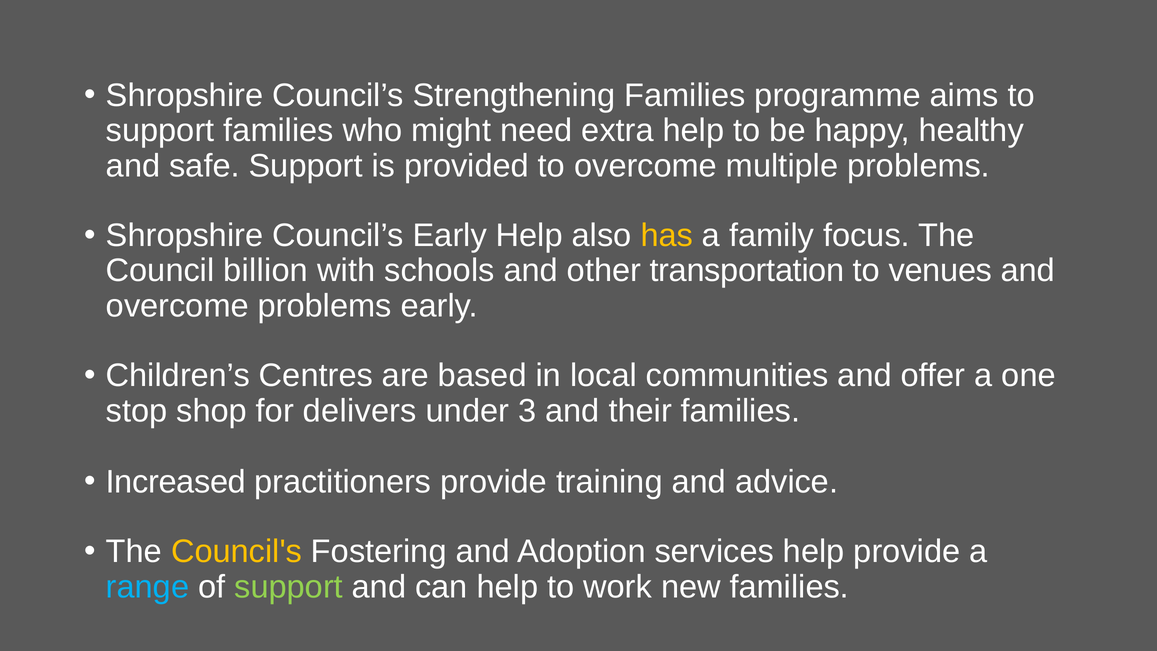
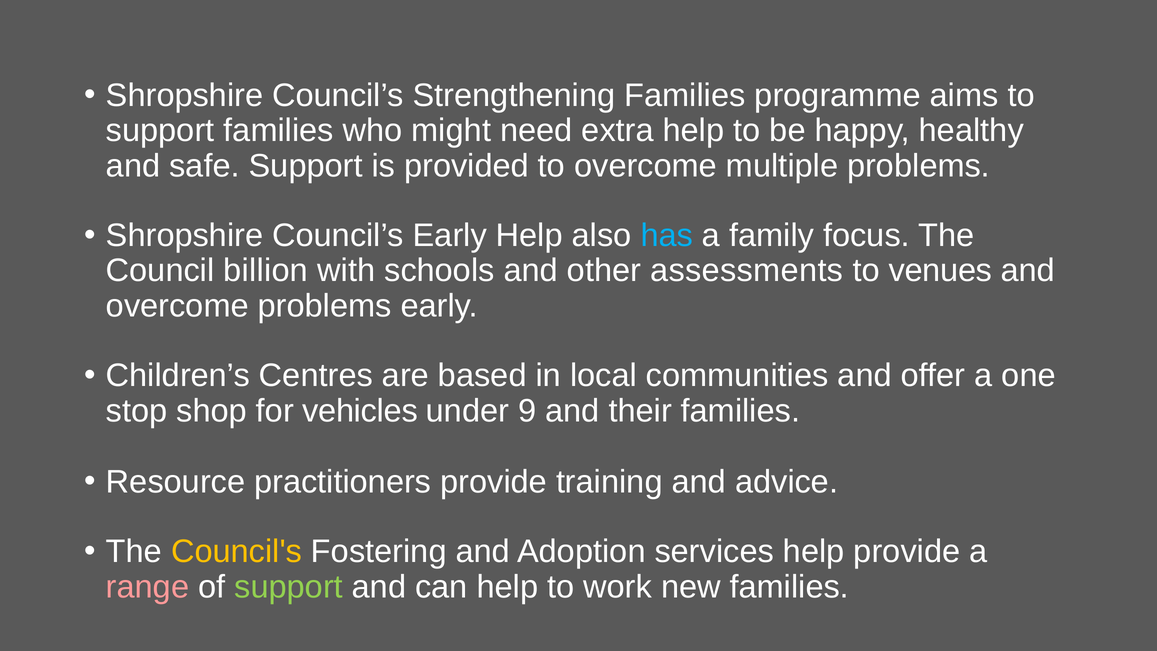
has colour: yellow -> light blue (667, 235)
transportation: transportation -> assessments (747, 271)
delivers: delivers -> vehicles (360, 411)
3: 3 -> 9 (527, 411)
Increased: Increased -> Resource (176, 482)
range colour: light blue -> pink (148, 587)
